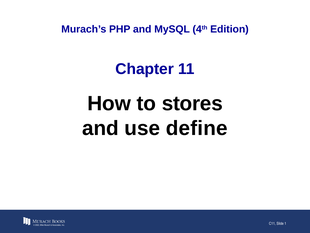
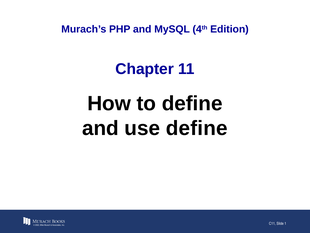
to stores: stores -> define (192, 103)
